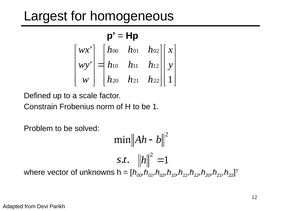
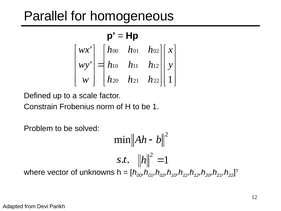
Largest: Largest -> Parallel (46, 16)
